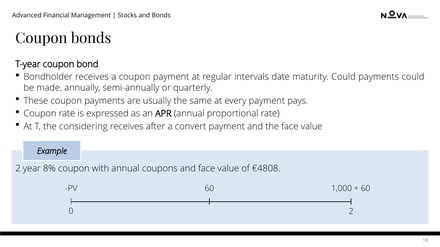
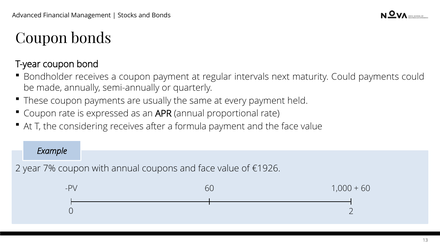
date: date -> next (281, 77)
pays: pays -> held (298, 101)
convert: convert -> formula (191, 127)
8%: 8% -> 7% (49, 169)
€4808: €4808 -> €1926 (266, 169)
